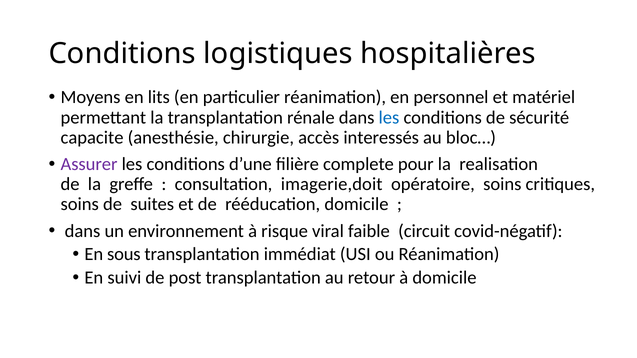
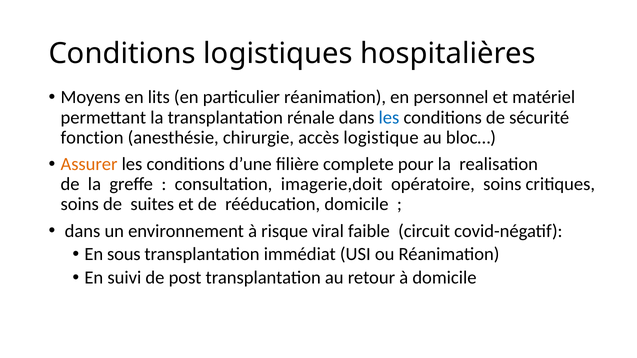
capacite: capacite -> fonction (92, 138)
interessés: interessés -> logistique (381, 138)
Assurer colour: purple -> orange (89, 164)
